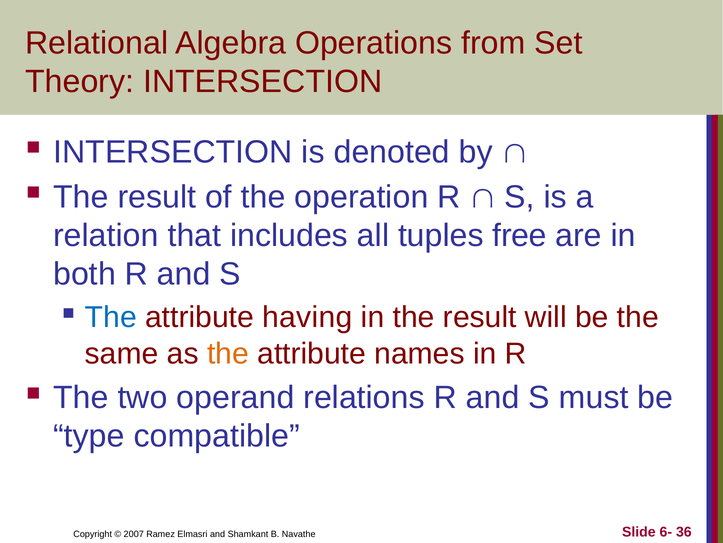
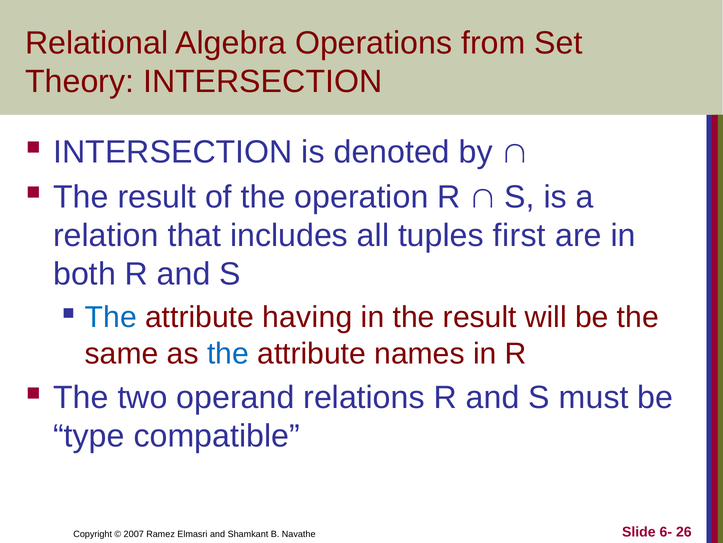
free: free -> first (519, 235)
the colour: orange -> blue (228, 353)
36: 36 -> 26 (684, 531)
